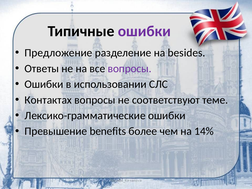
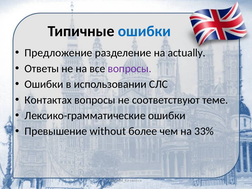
ошибки colour: purple -> blue (144, 31)
besides: besides -> actually (187, 53)
benefits: benefits -> without (108, 131)
14%: 14% -> 33% (204, 131)
